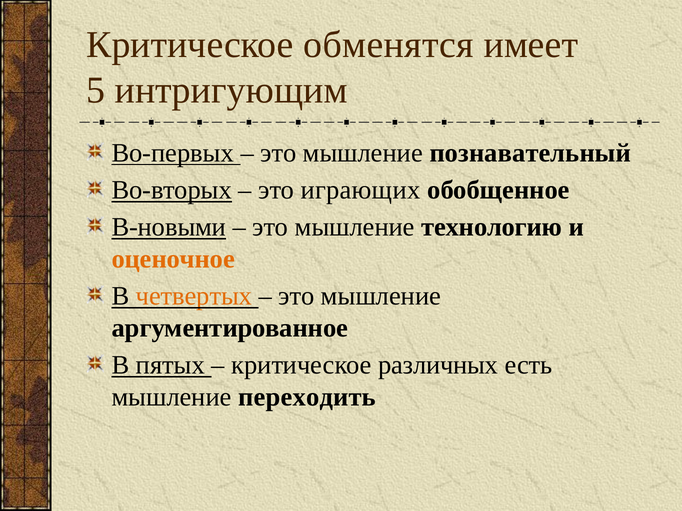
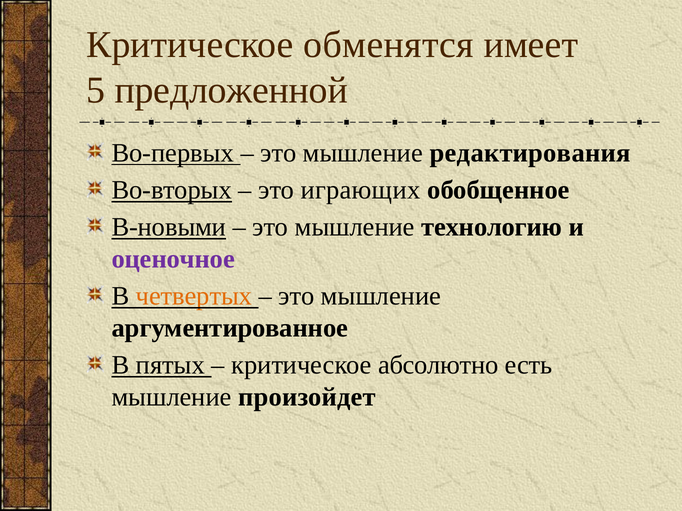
интригующим: интригующим -> предложенной (231, 90)
познавательный: познавательный -> редактирования (530, 153)
оценочное colour: orange -> purple (173, 259)
различных: различных -> абсолютно (438, 365)
переходить: переходить -> произойдет (307, 397)
